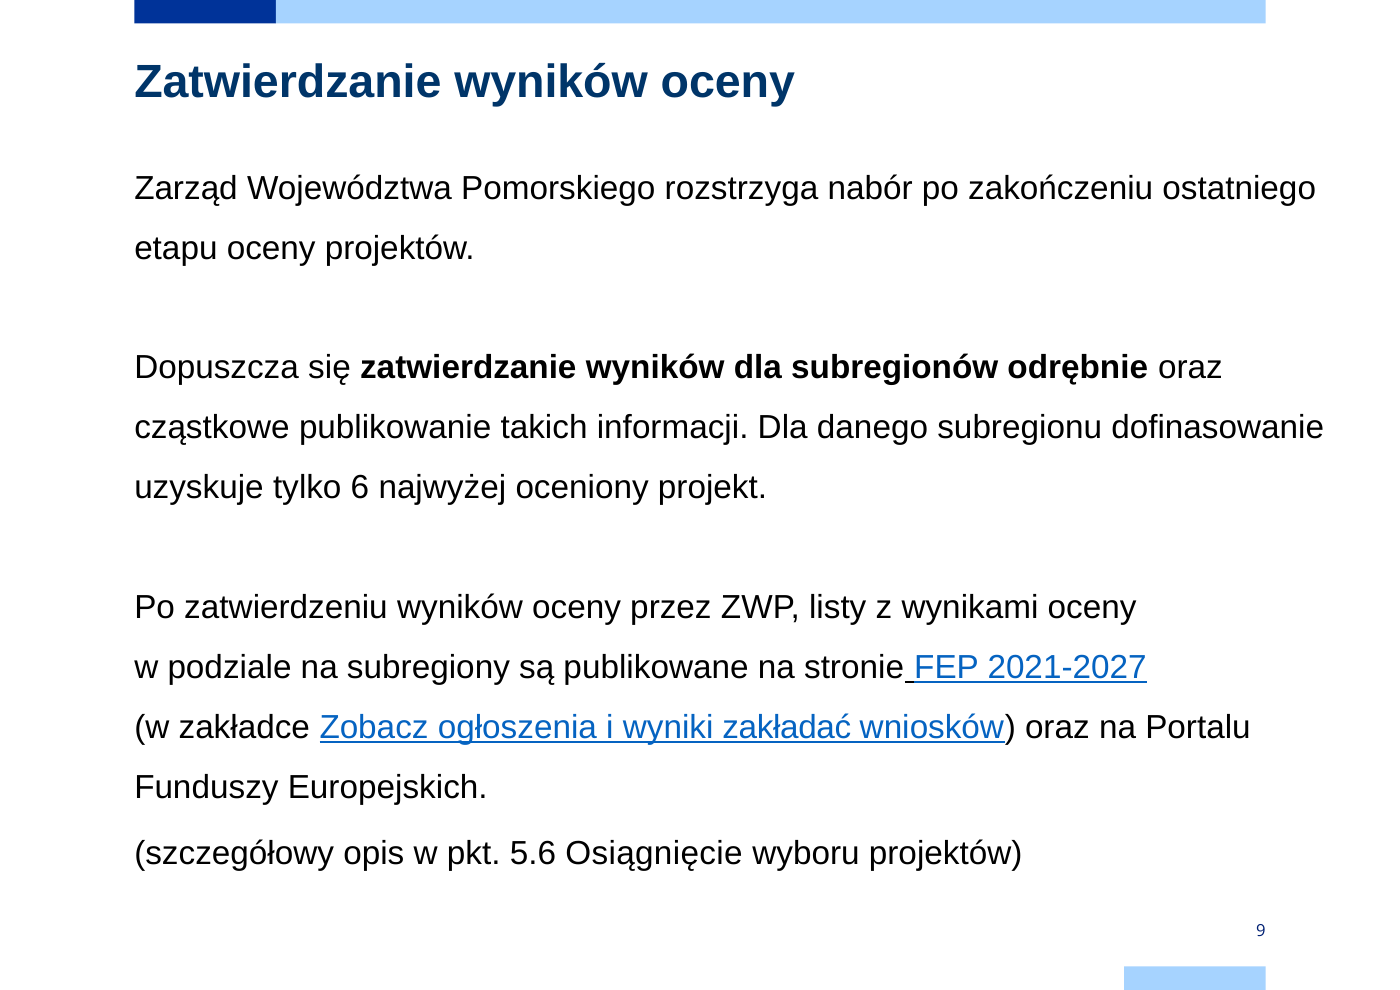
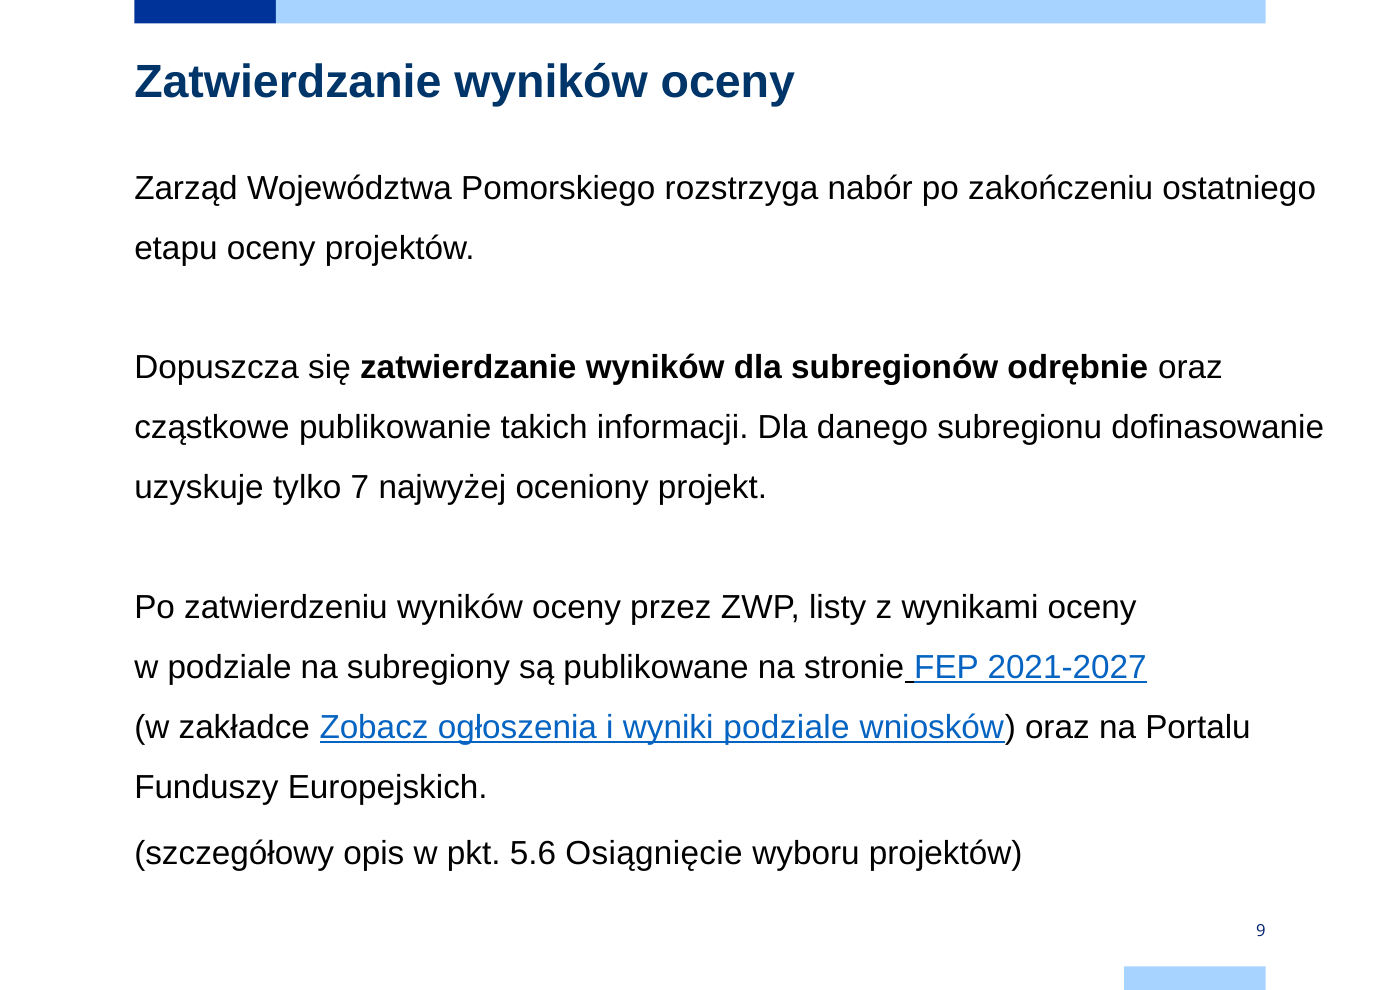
6: 6 -> 7 (360, 488)
wyniki zakładać: zakładać -> podziale (786, 727)
